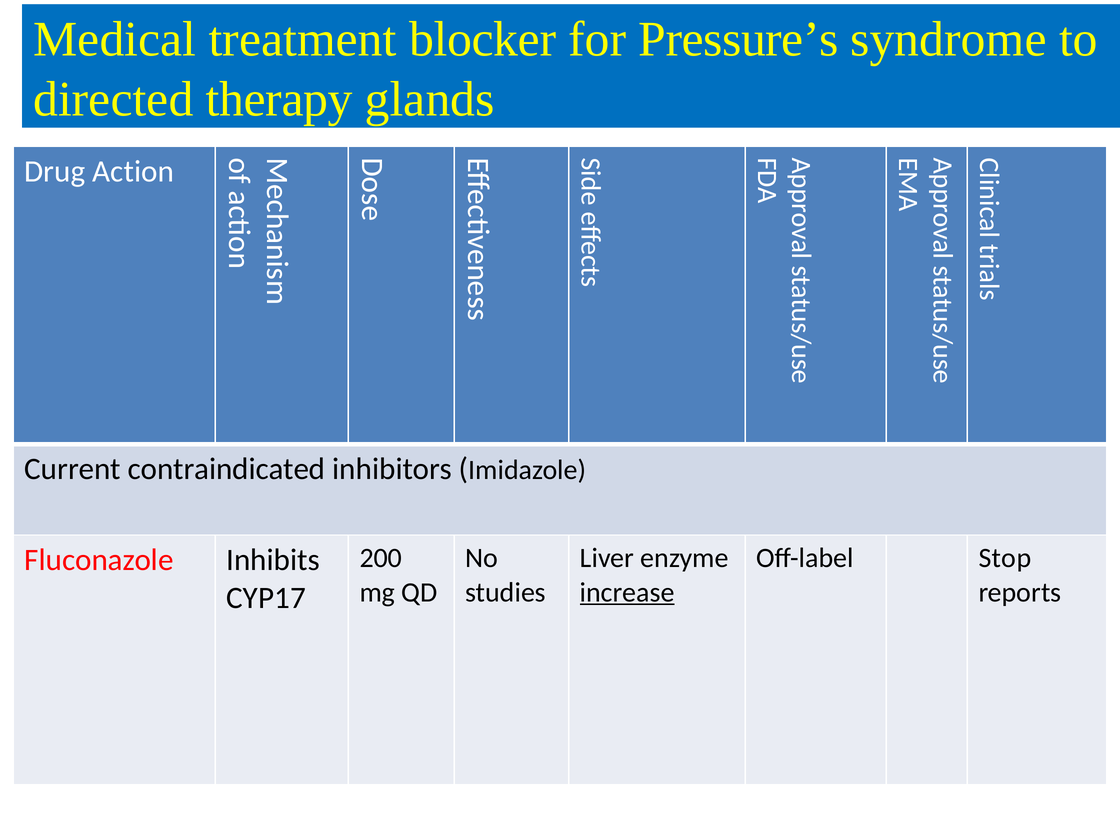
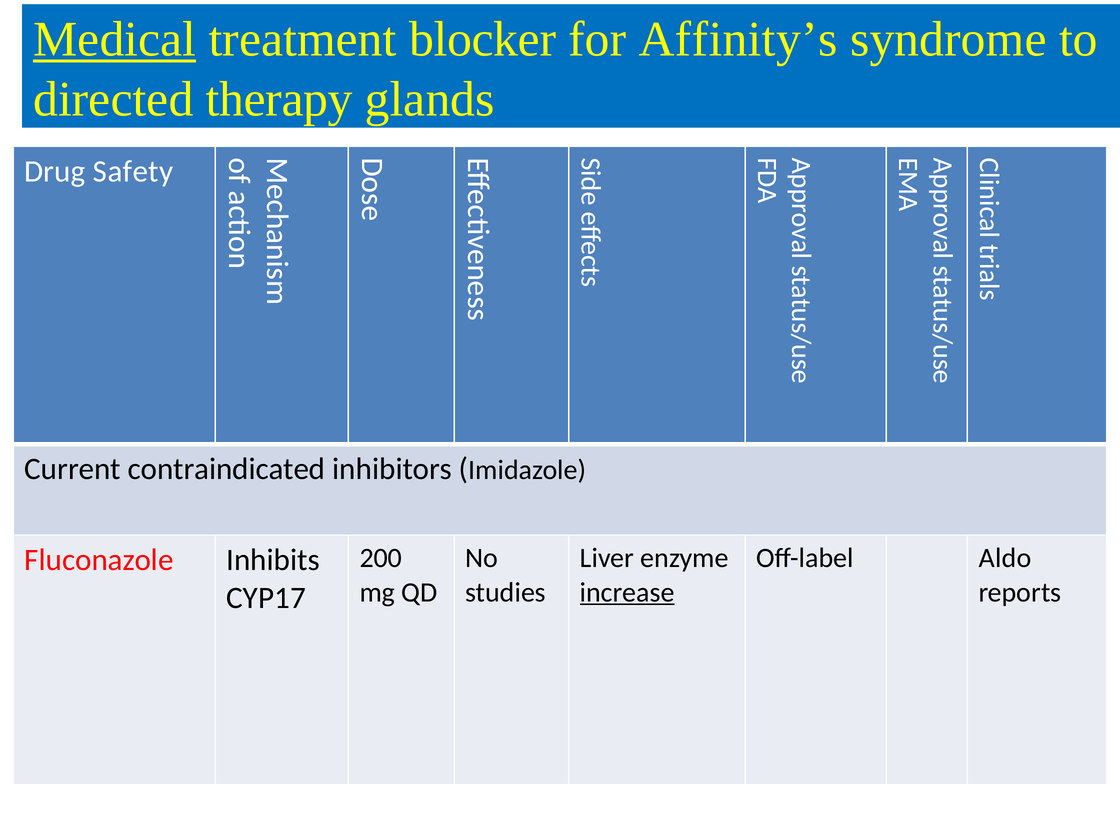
Medical underline: none -> present (115, 40)
Pressure’s: Pressure’s -> Affinity’s (738, 40)
Action: Action -> Safety (133, 172)
Stop: Stop -> Aldo (1005, 558)
